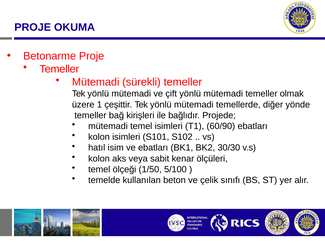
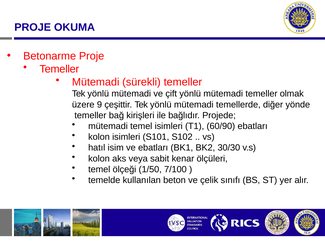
1: 1 -> 9 (99, 105)
5/100: 5/100 -> 7/100 (175, 170)
